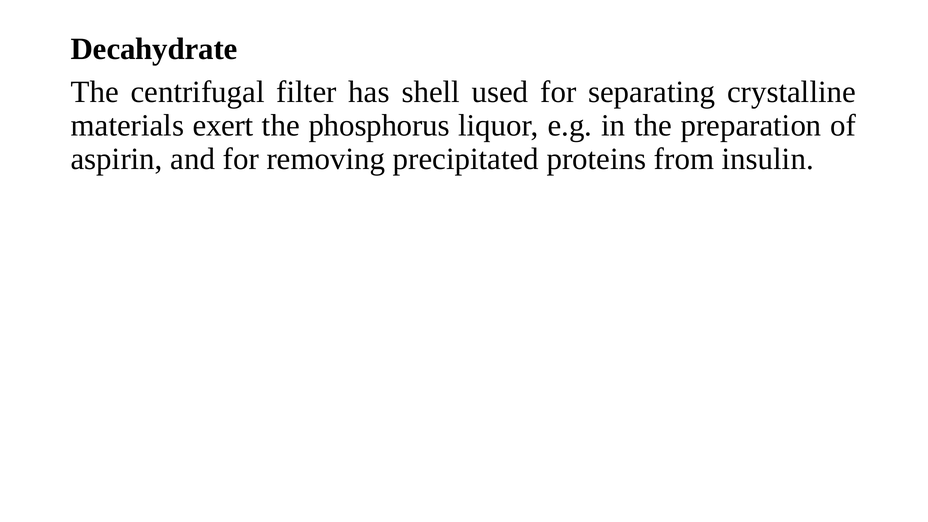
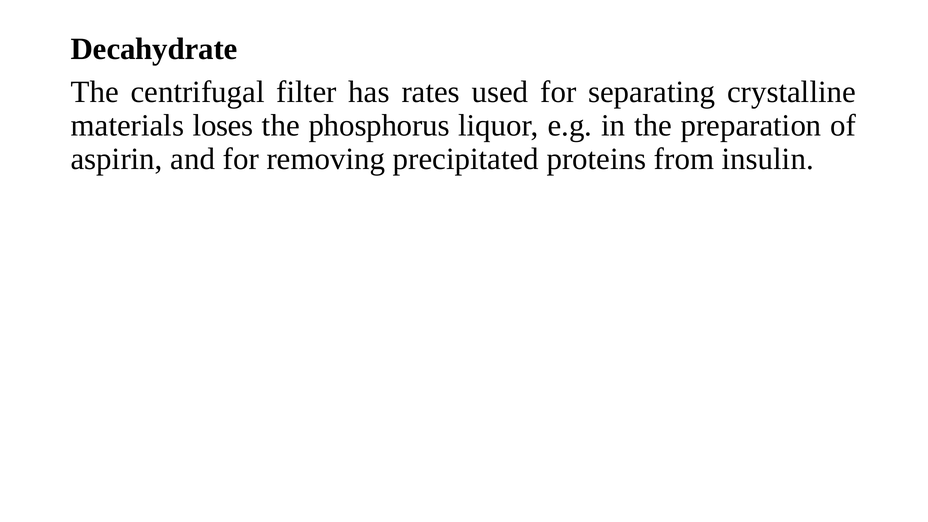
shell: shell -> rates (431, 92)
exert: exert -> loses (223, 125)
